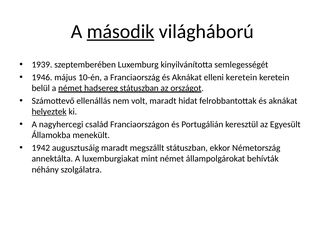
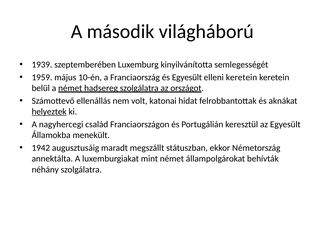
második underline: present -> none (121, 31)
1946: 1946 -> 1959 (42, 77)
Franciaország és Aknákat: Aknákat -> Egyesült (187, 77)
hadsereg státuszban: státuszban -> szolgálatra (139, 88)
volt maradt: maradt -> katonai (163, 101)
